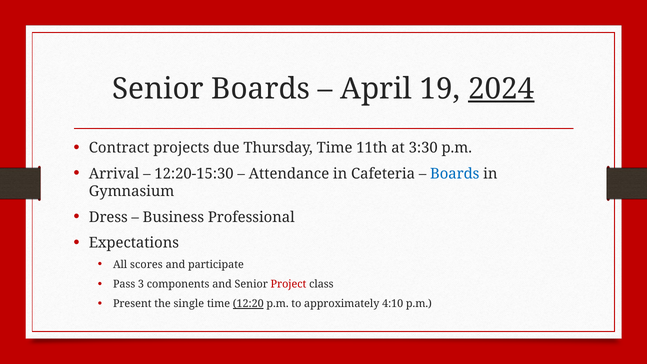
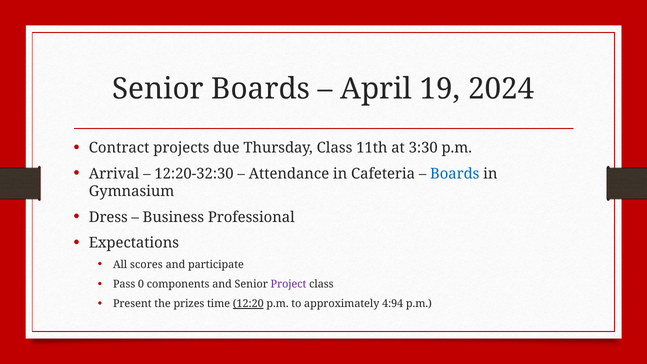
2024 underline: present -> none (501, 89)
Thursday Time: Time -> Class (335, 148)
12:20-15:30: 12:20-15:30 -> 12:20-32:30 (194, 174)
3: 3 -> 0 (141, 284)
Project colour: red -> purple (288, 284)
single: single -> prizes (189, 304)
4:10: 4:10 -> 4:94 (393, 304)
